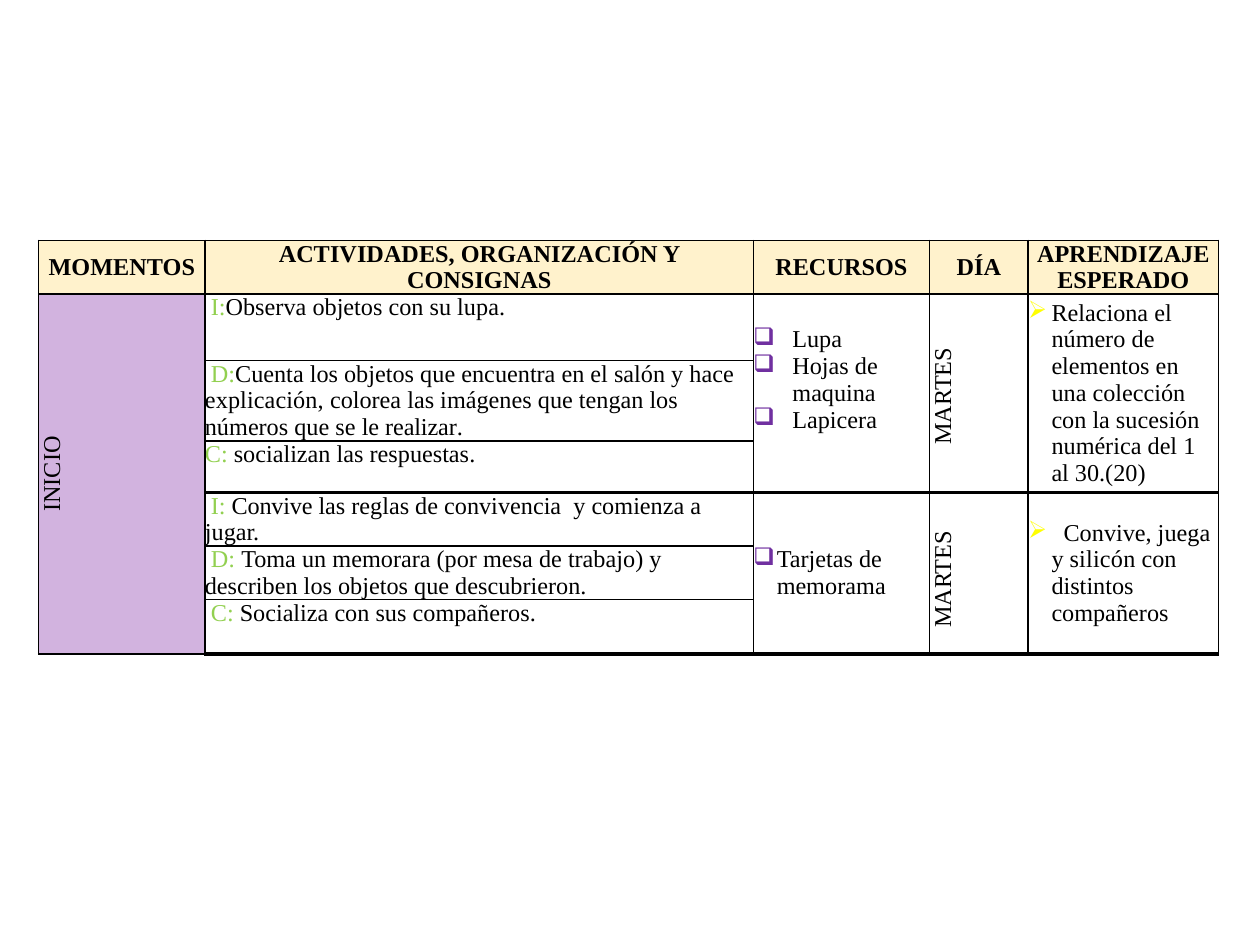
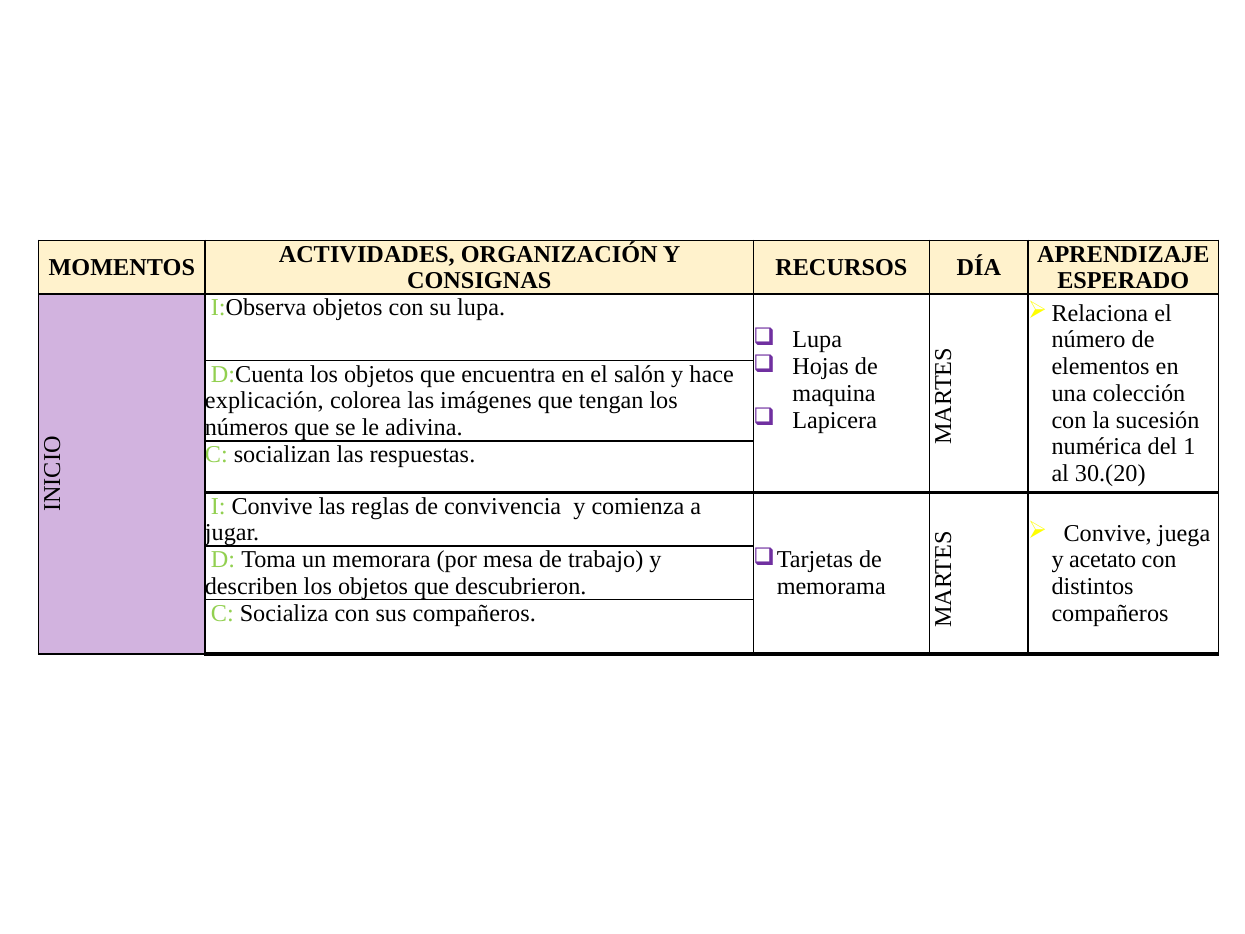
realizar: realizar -> adivina (424, 428)
silicón: silicón -> acetato (1103, 560)
